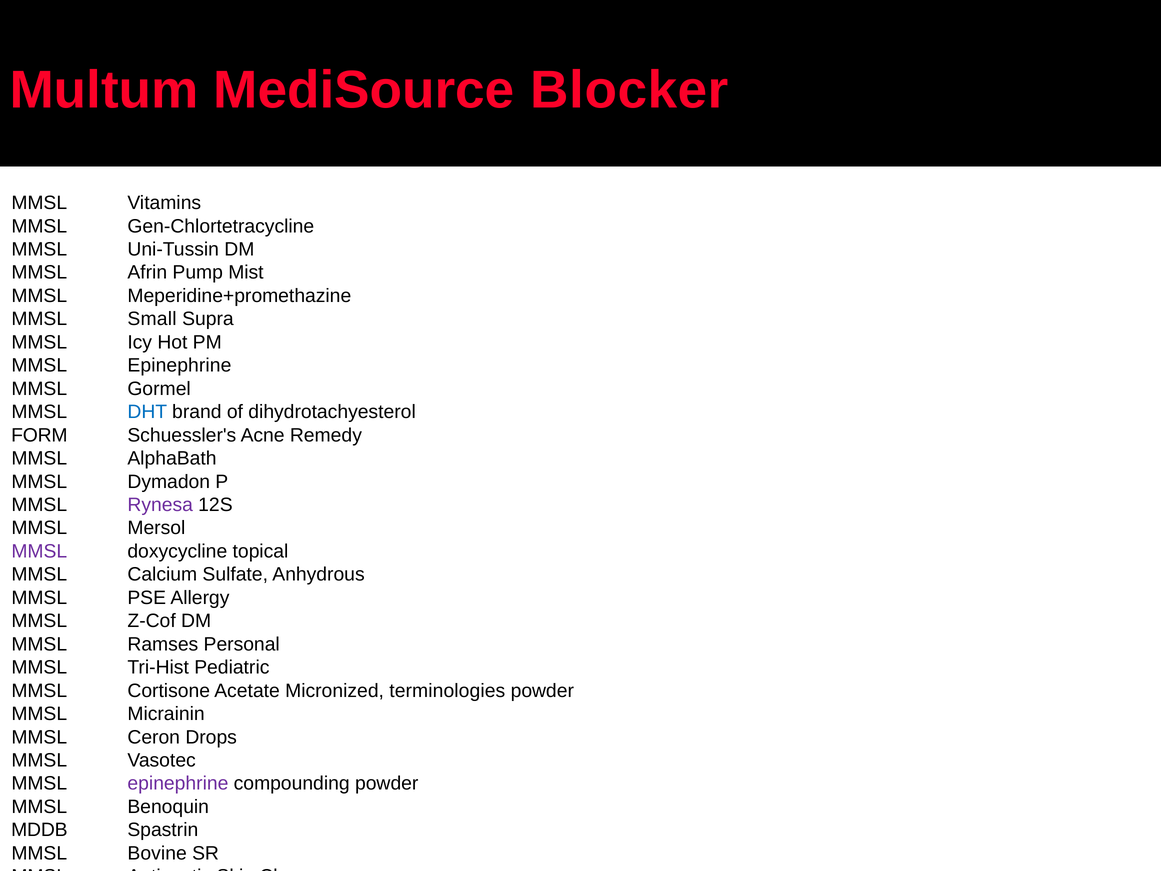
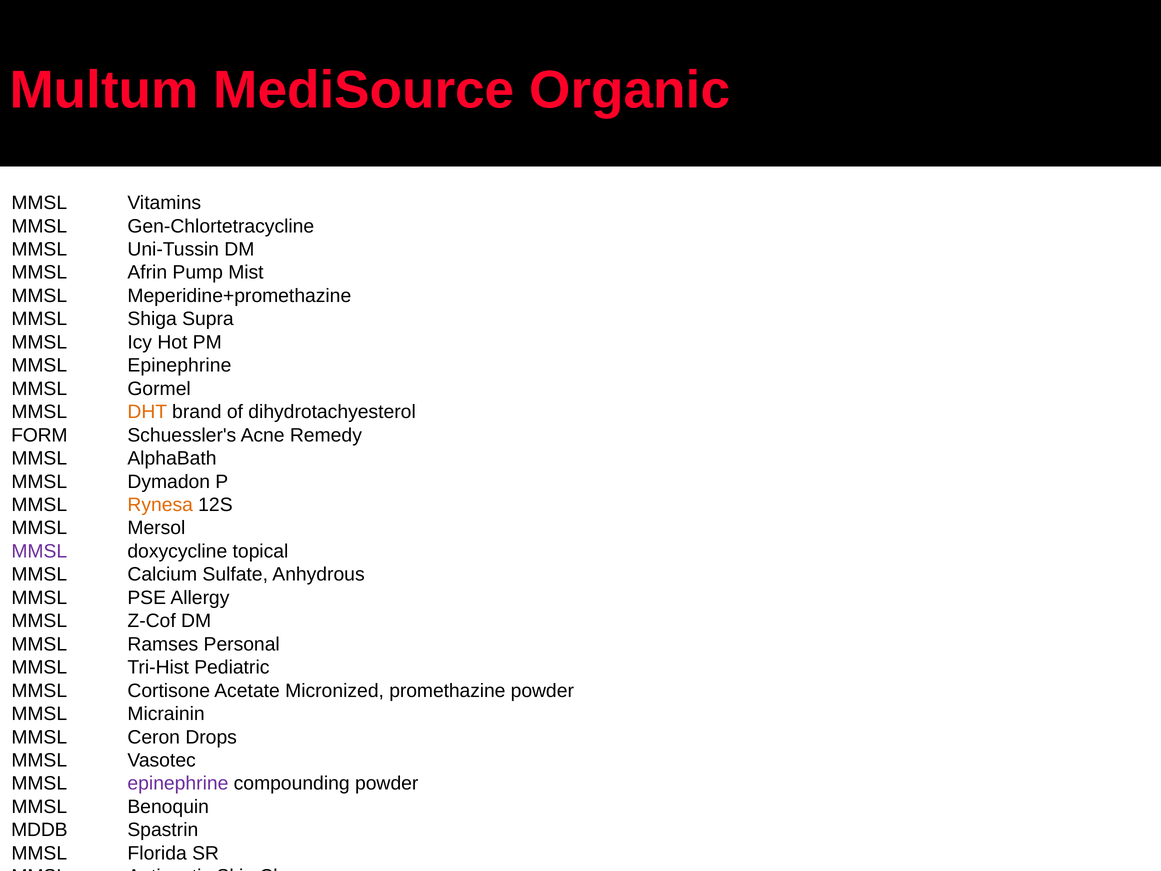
Blocker: Blocker -> Organic (630, 90)
Small: Small -> Shiga (152, 319)
DHT colour: blue -> orange (147, 412)
Rynesa colour: purple -> orange (160, 505)
terminologies: terminologies -> promethazine (447, 690)
Bovine: Bovine -> Florida (157, 853)
